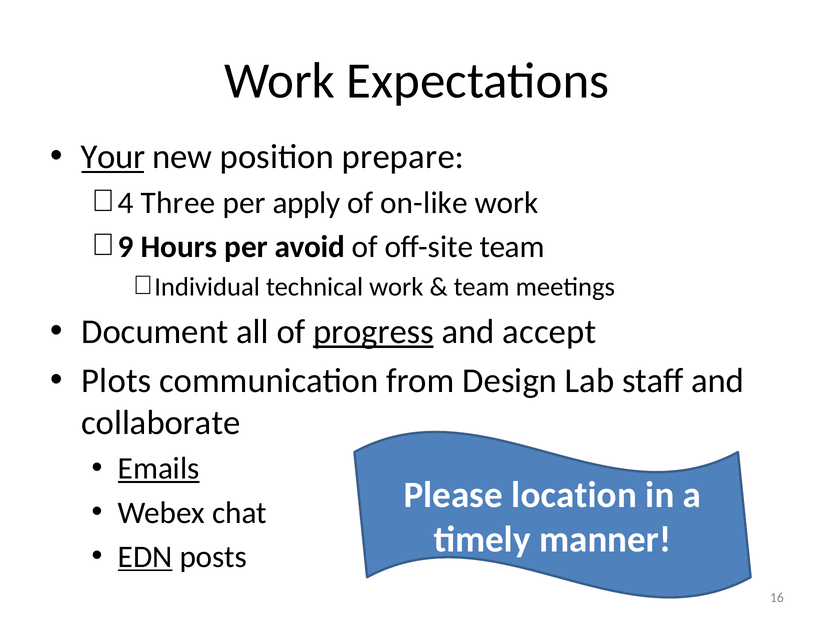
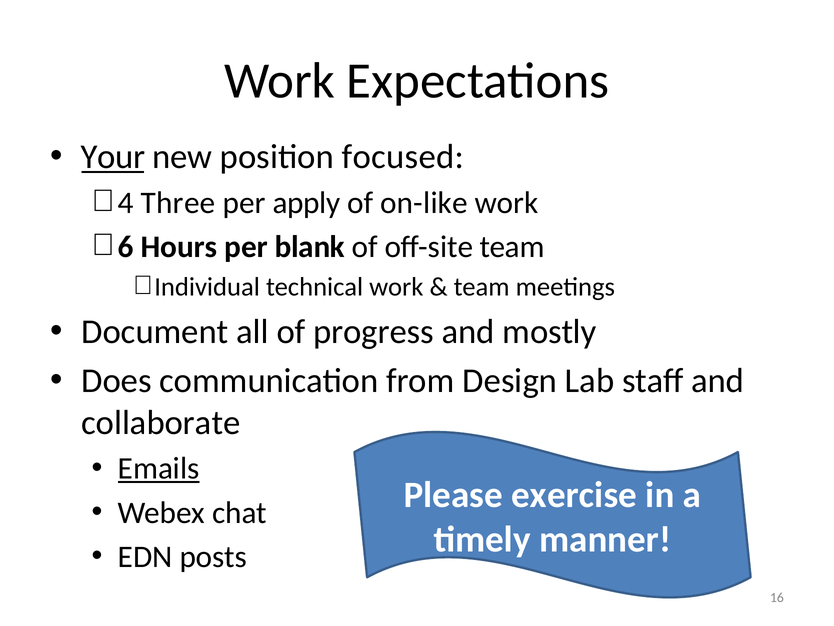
prepare: prepare -> focused (403, 157)
9: 9 -> 6 (126, 247)
avoid: avoid -> blank (310, 247)
progress underline: present -> none (373, 331)
accept: accept -> mostly (549, 331)
Plots: Plots -> Does (117, 381)
location: location -> exercise (574, 495)
EDN underline: present -> none (145, 556)
